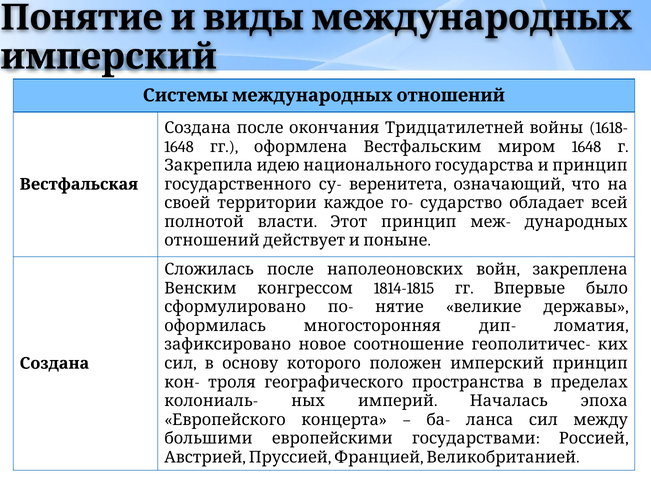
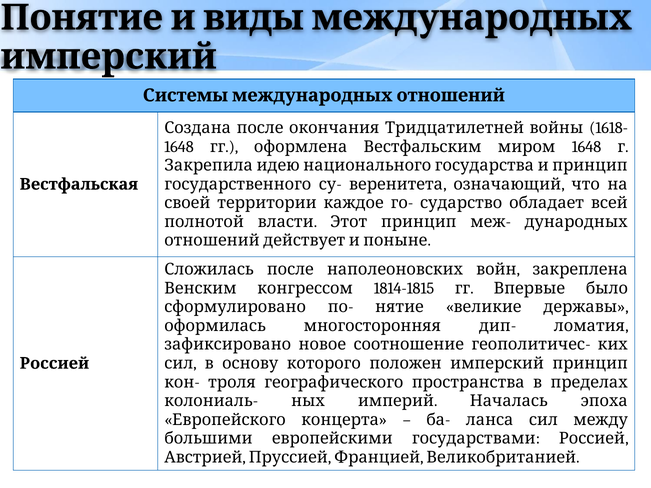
Создана: Создана -> Россией (54, 364)
